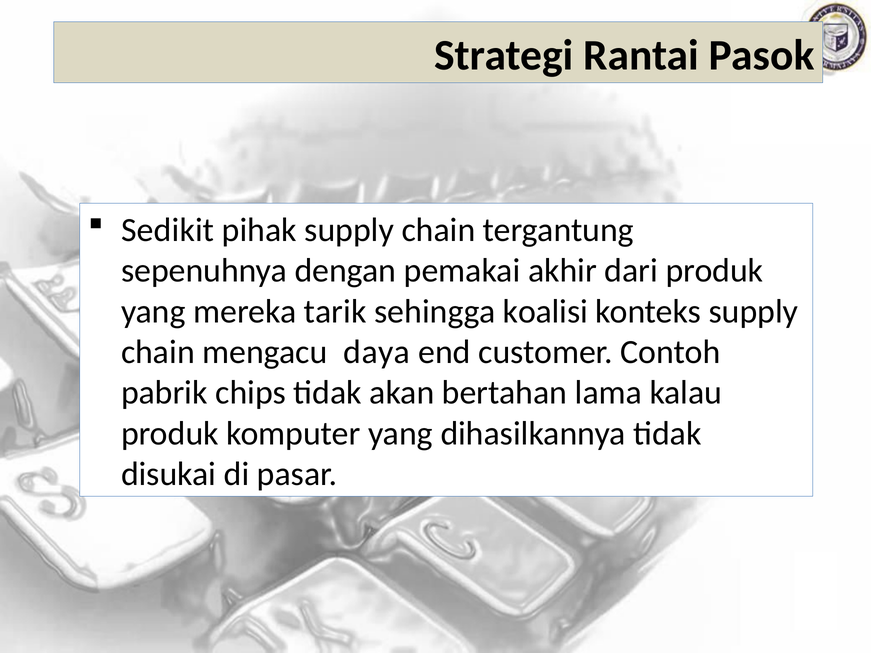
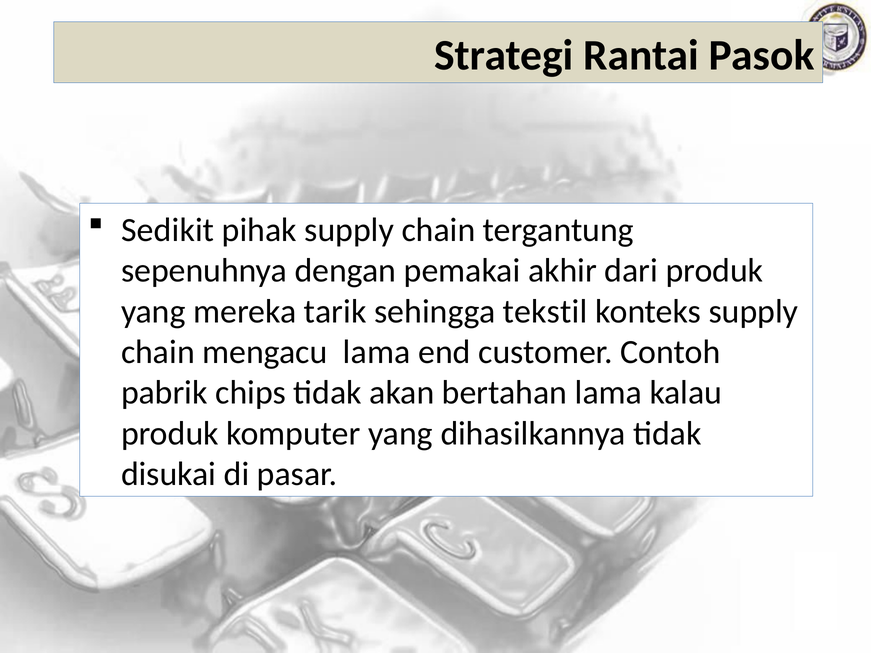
koalisi: koalisi -> tekstil (545, 312)
mengacu daya: daya -> lama (377, 352)
